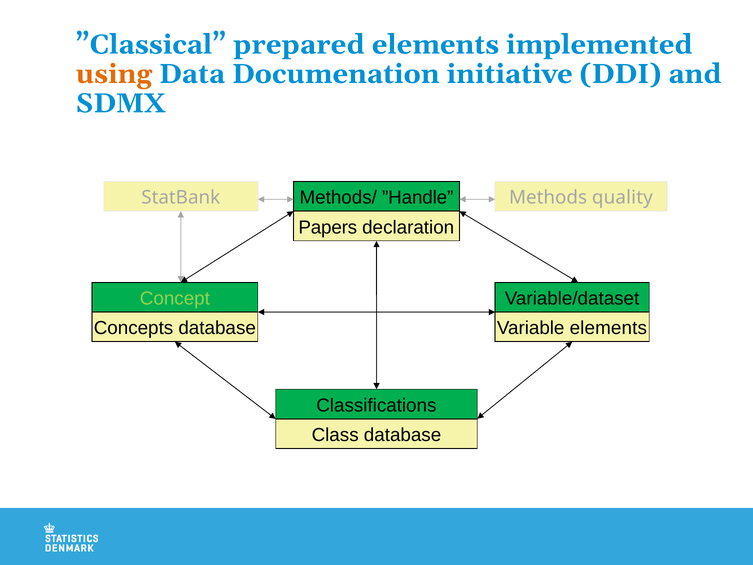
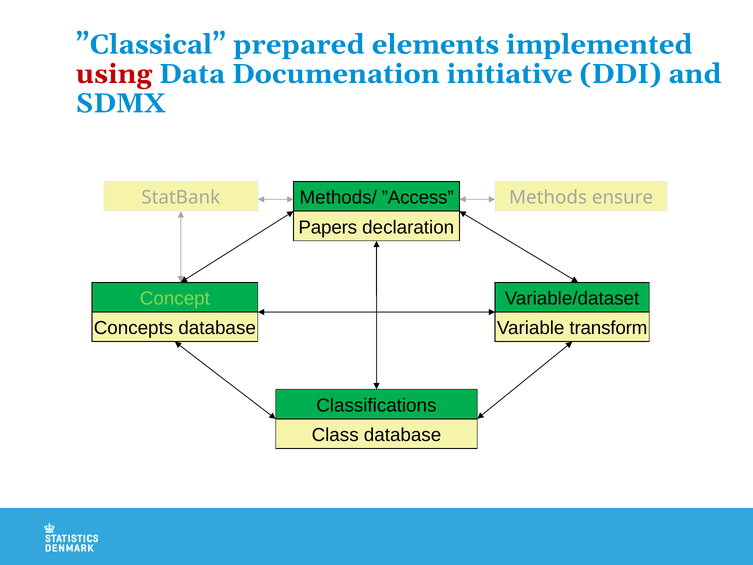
using colour: orange -> red (114, 74)
”Handle: ”Handle -> ”Access (418, 198)
quality: quality -> ensure (622, 198)
Variable elements: elements -> transform (608, 328)
